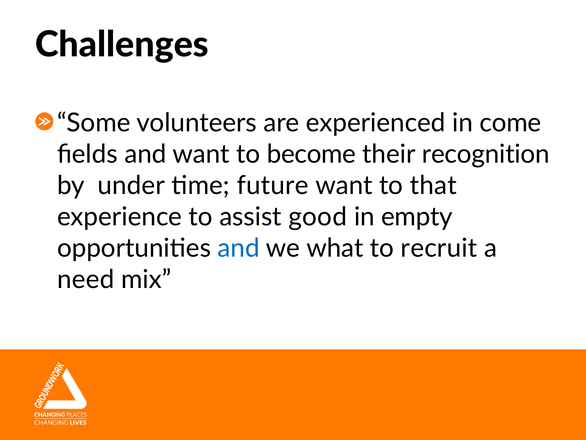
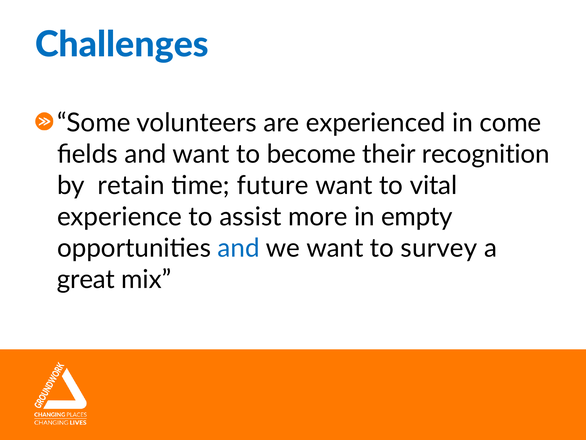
Challenges colour: black -> blue (122, 44)
under: under -> retain (131, 185)
that: that -> vital (433, 185)
good: good -> more (318, 217)
we what: what -> want (335, 248)
recruit: recruit -> survey (439, 248)
need: need -> great (86, 279)
